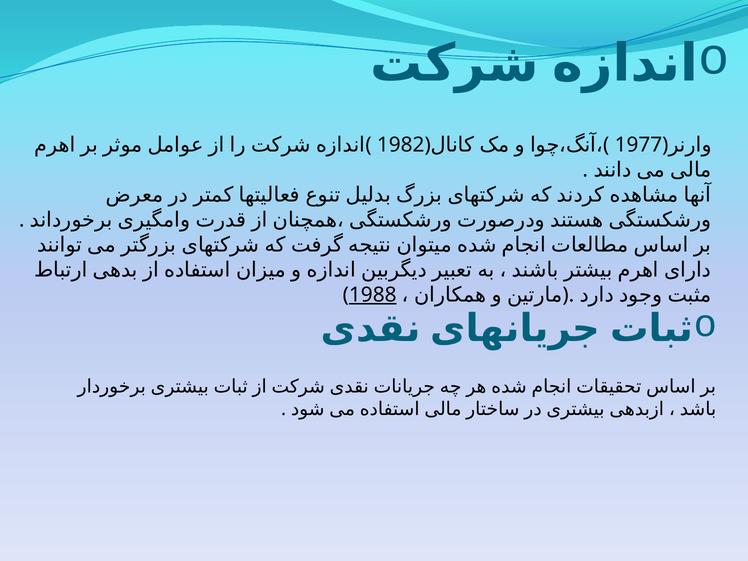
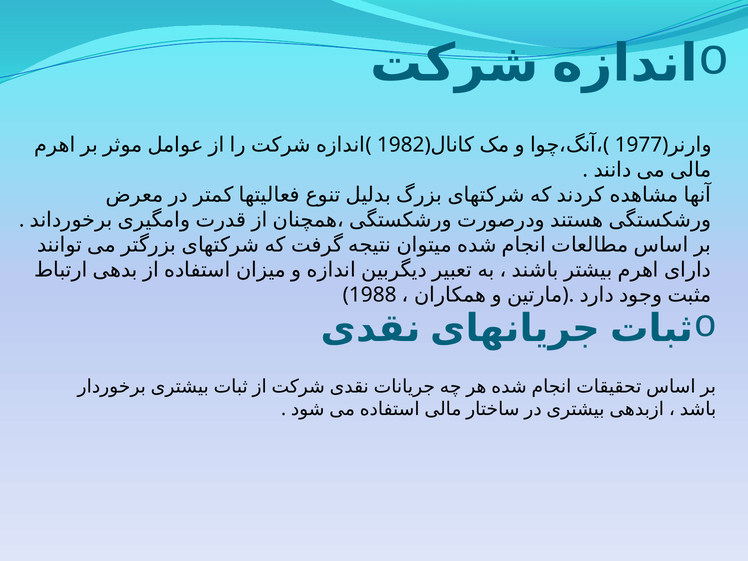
1988 underline: present -> none (373, 295)
